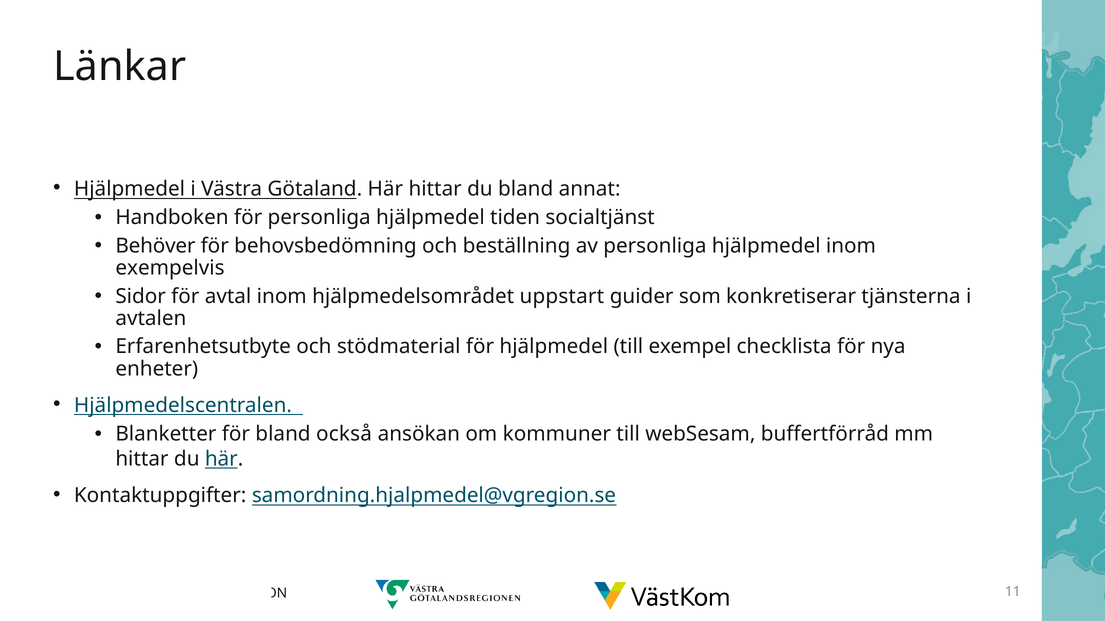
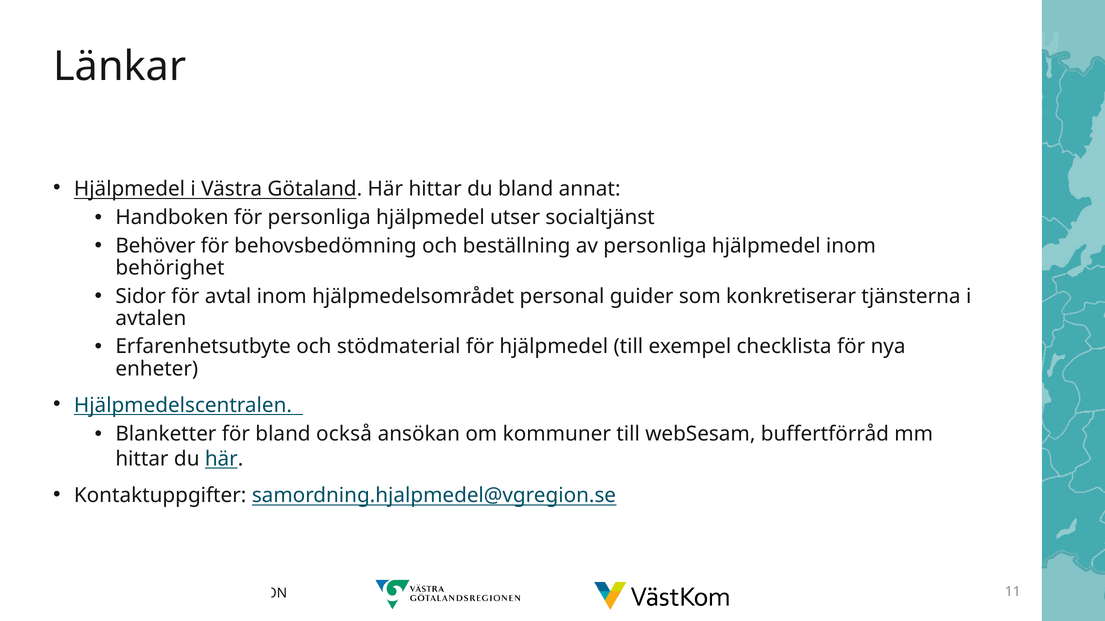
tiden: tiden -> utser (515, 218)
exempelvis: exempelvis -> behörighet (170, 268)
uppstart: uppstart -> personal (562, 296)
